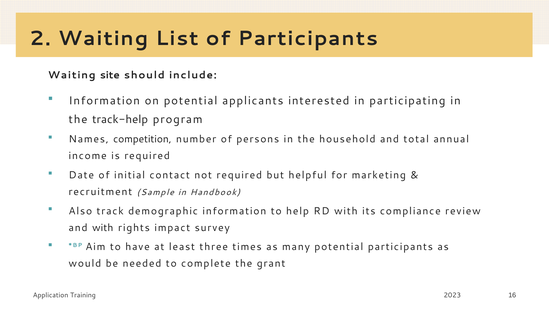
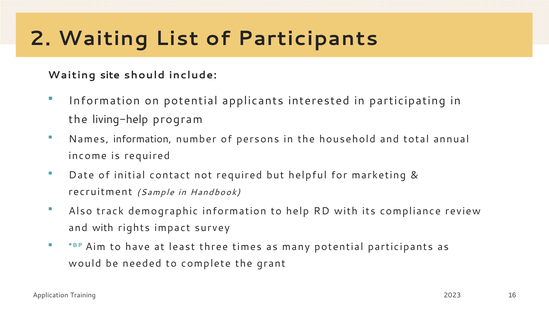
track-help: track-help -> living-help (120, 119)
Names competition: competition -> information (142, 139)
